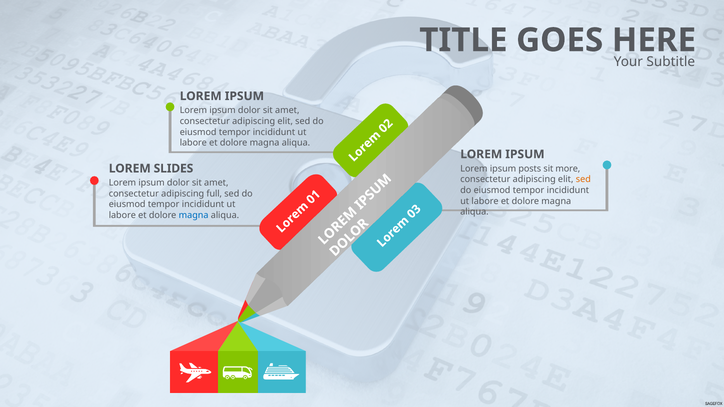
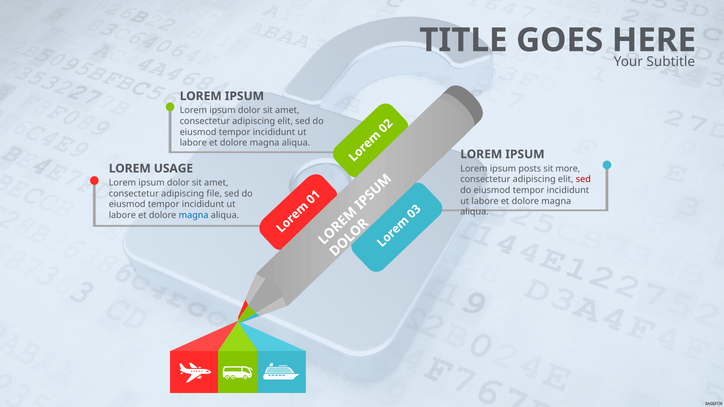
SLIDES: SLIDES -> USAGE (173, 169)
sed colour: orange -> red (583, 179)
full: full -> file (214, 194)
